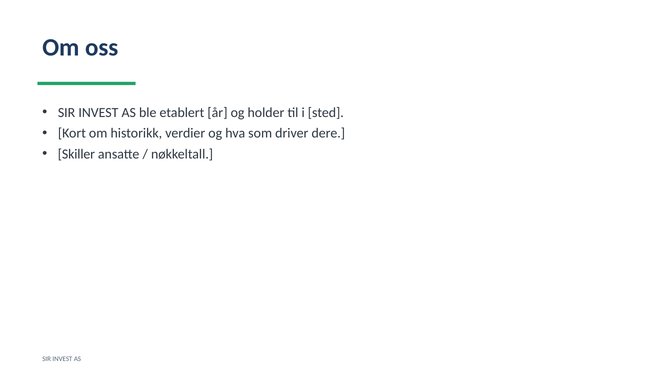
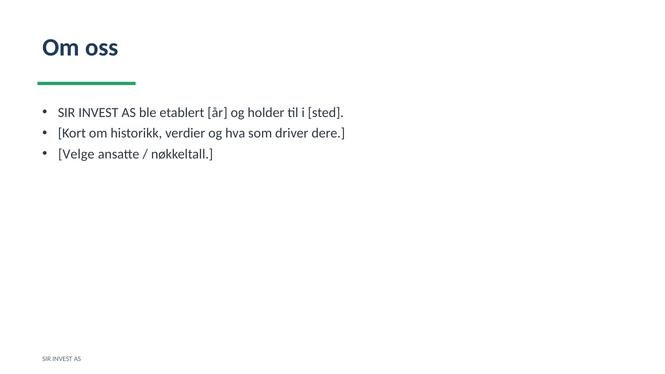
Skiller: Skiller -> Velge (76, 154)
